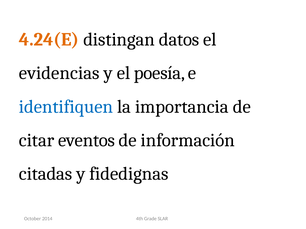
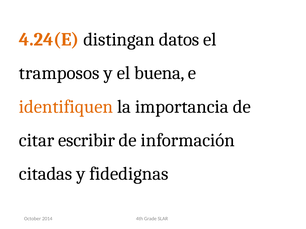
evidencias: evidencias -> tramposos (59, 73)
poesía: poesía -> buena (159, 73)
identifiquen colour: blue -> orange (66, 107)
eventos: eventos -> escribir (87, 141)
